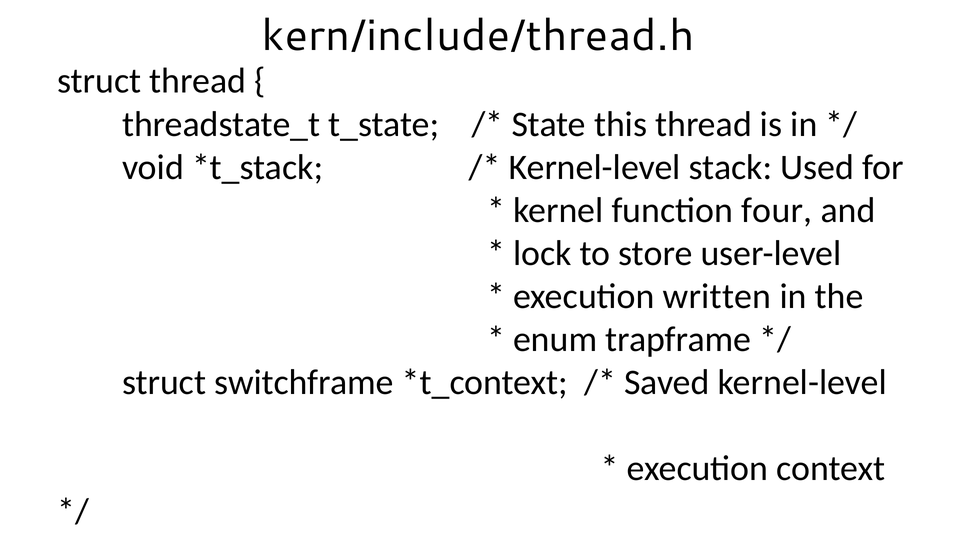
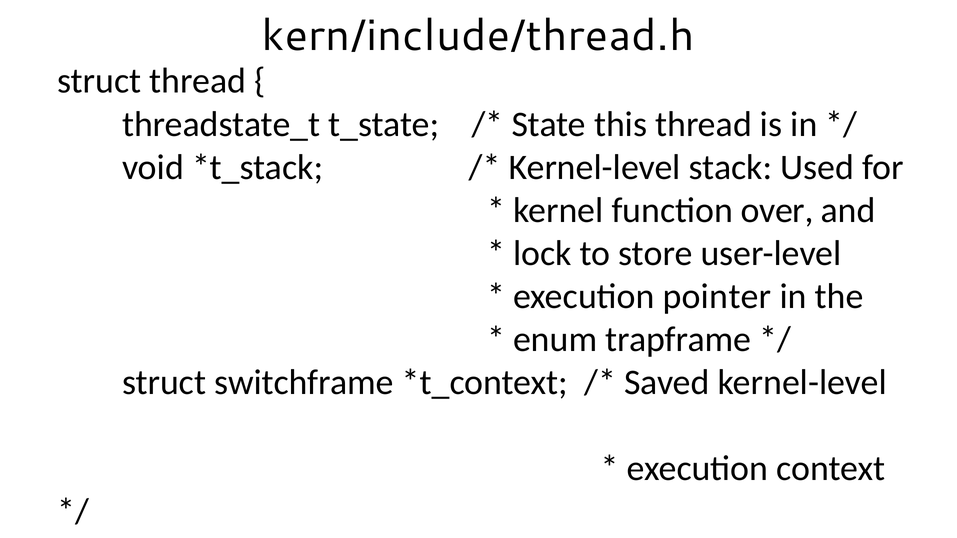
four: four -> over (777, 210)
written: written -> pointer (717, 297)
